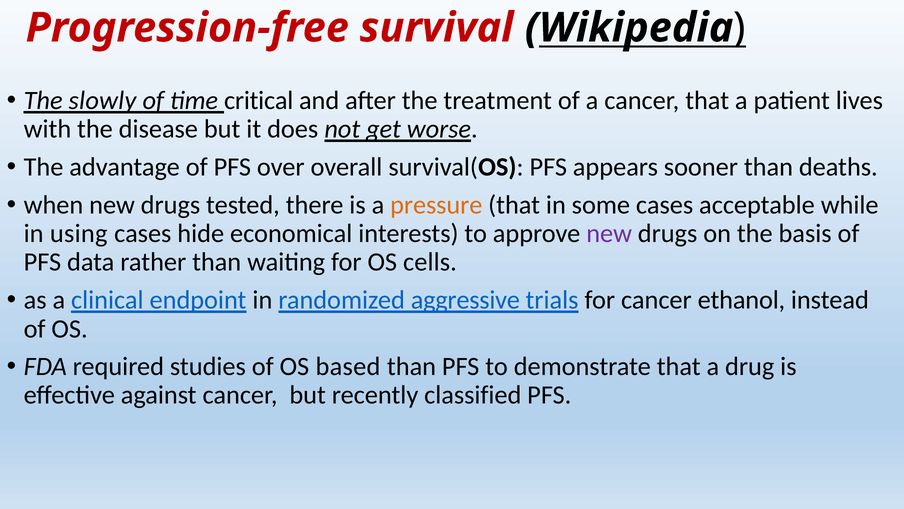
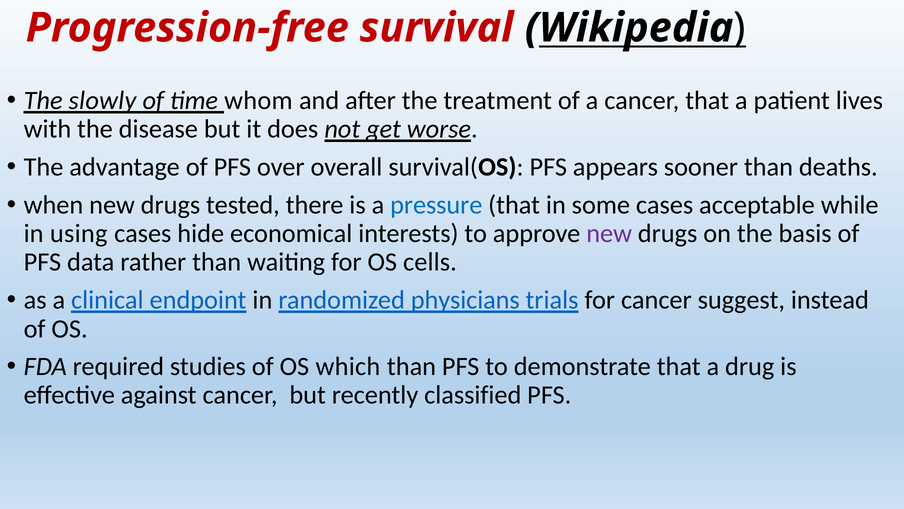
critical: critical -> whom (258, 101)
pressure colour: orange -> blue (436, 205)
aggressive: aggressive -> physicians (465, 300)
ethanol: ethanol -> suggest (741, 300)
based: based -> which (348, 366)
